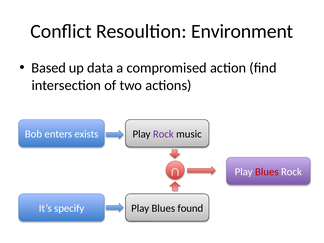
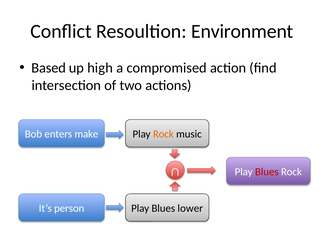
data: data -> high (100, 68)
exists: exists -> make (86, 134)
Rock colour: purple -> orange (163, 134)
specify: specify -> person (69, 208)
found: found -> lower (190, 208)
